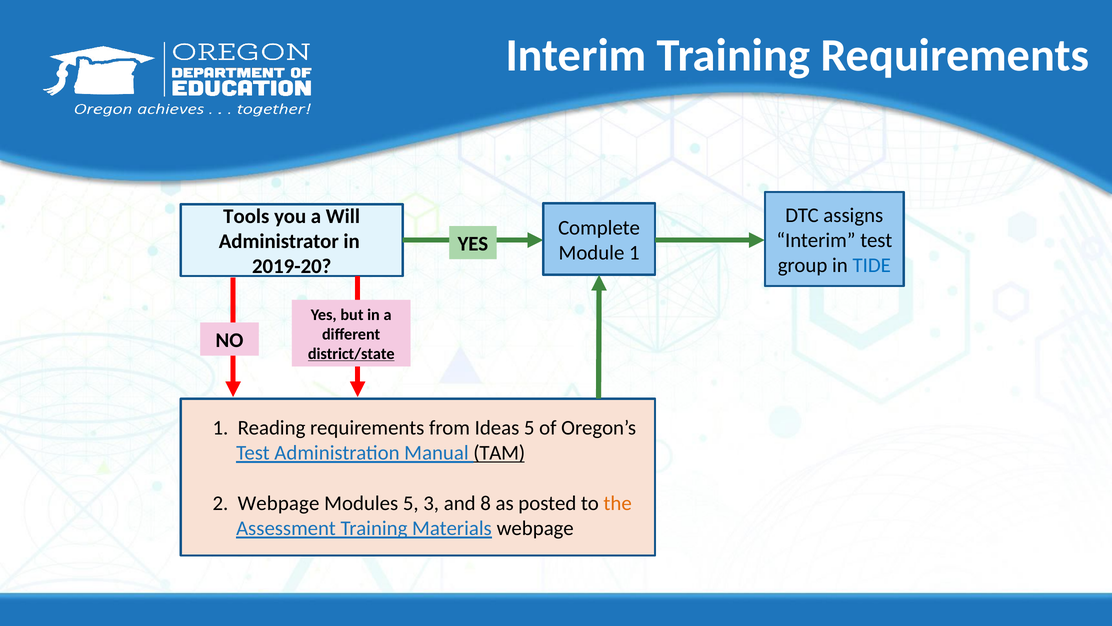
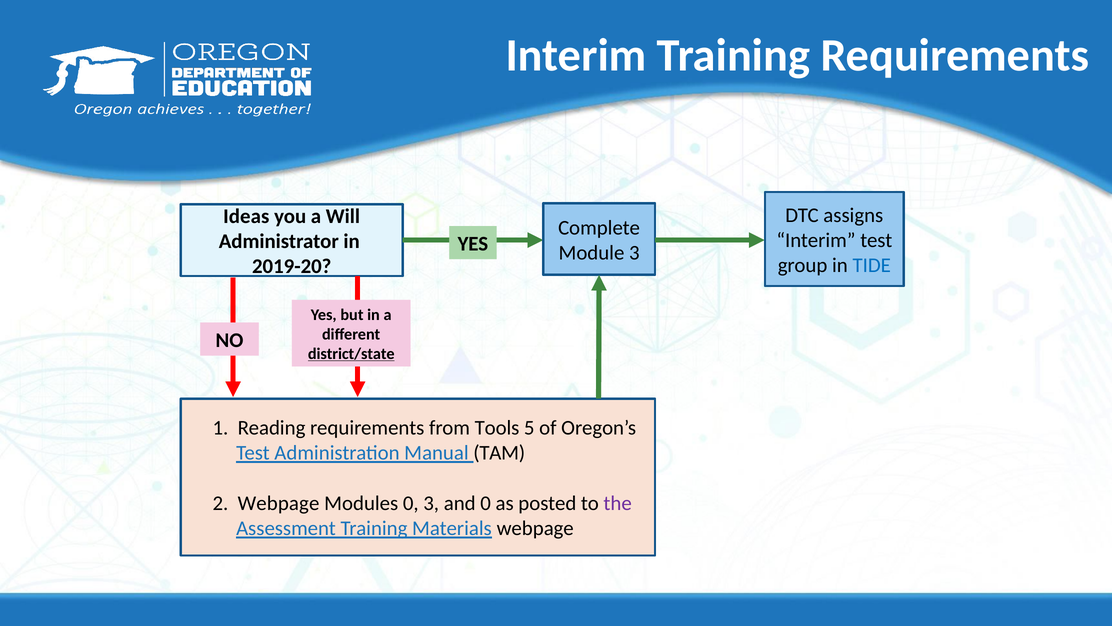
Tools: Tools -> Ideas (246, 216)
Module 1: 1 -> 3 (634, 253)
Ideas: Ideas -> Tools (497, 428)
TAM underline: present -> none (499, 453)
Modules 5: 5 -> 0 (411, 503)
and 8: 8 -> 0 (486, 503)
the colour: orange -> purple (618, 503)
